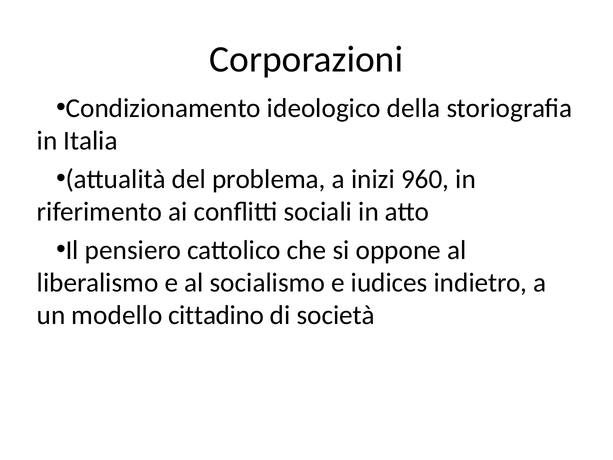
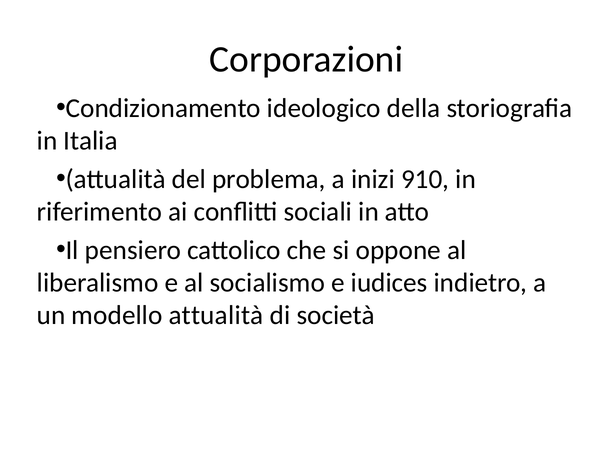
960: 960 -> 910 (425, 179)
modello cittadino: cittadino -> attualità (216, 315)
